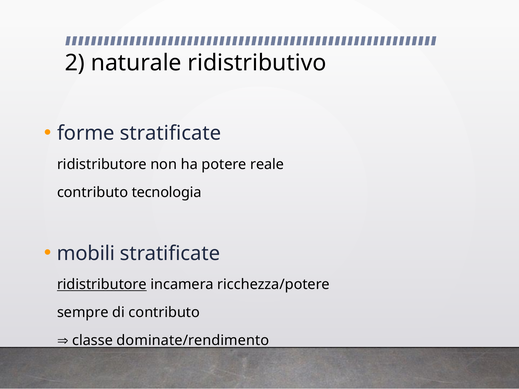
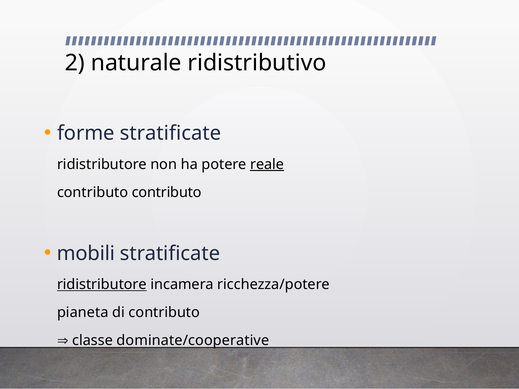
reale underline: none -> present (267, 164)
contributo tecnologia: tecnologia -> contributo (167, 192)
sempre: sempre -> pianeta (83, 313)
dominate/rendimento: dominate/rendimento -> dominate/cooperative (193, 341)
